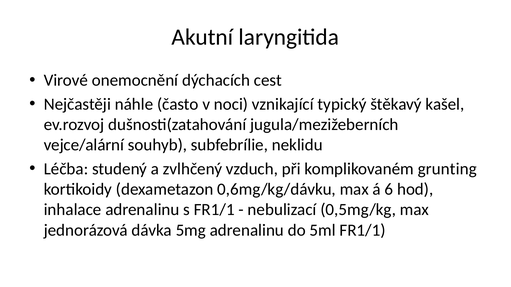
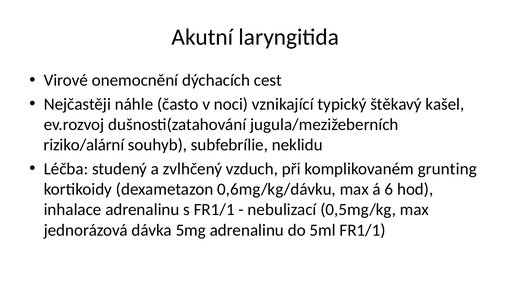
vejce/alární: vejce/alární -> riziko/alární (84, 145)
